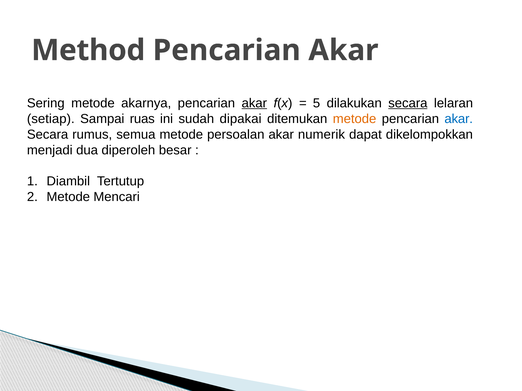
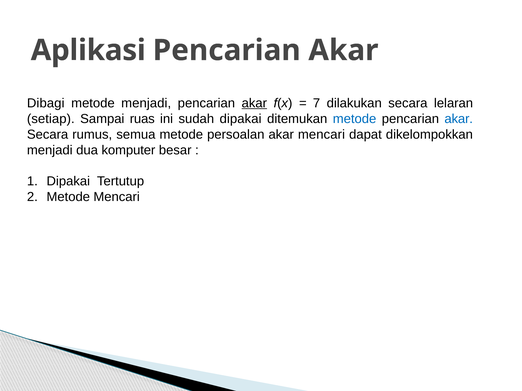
Method: Method -> Aplikasi (88, 50)
Sering: Sering -> Dibagi (46, 103)
metode akarnya: akarnya -> menjadi (146, 103)
5: 5 -> 7 (317, 103)
secara underline: present -> none (408, 103)
metode colour: orange -> blue (355, 119)
akar numerik: numerik -> mencari (321, 135)
diperoleh: diperoleh -> komputer (128, 150)
Diambil: Diambil -> Dipakai (68, 182)
